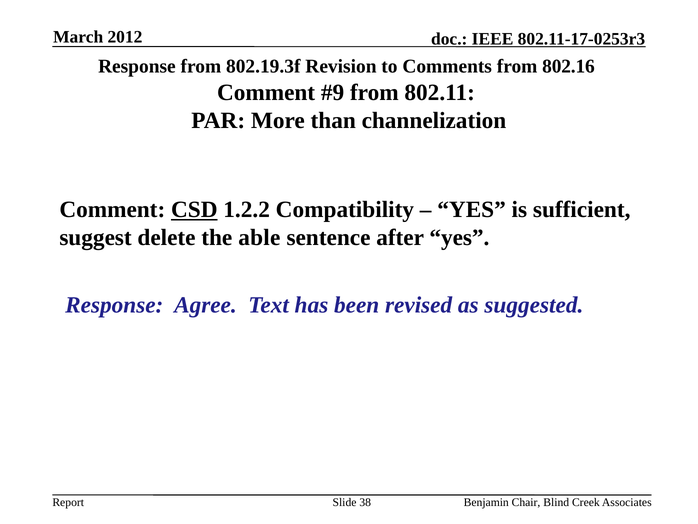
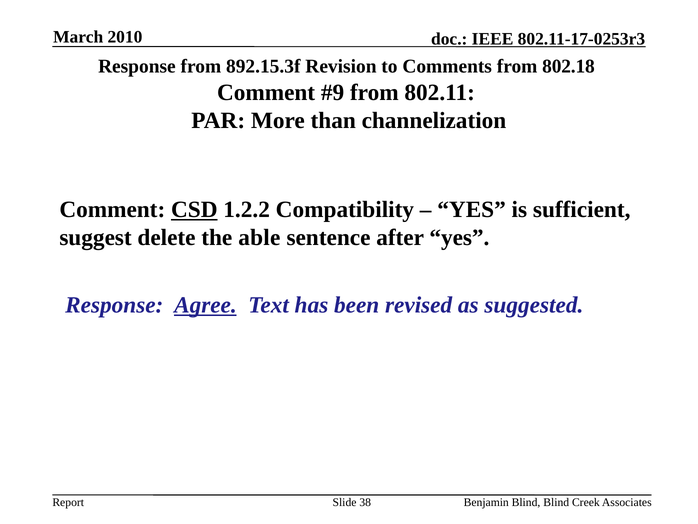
2012: 2012 -> 2010 (125, 37)
802.19.3f: 802.19.3f -> 892.15.3f (263, 66)
802.16: 802.16 -> 802.18 (568, 66)
Agree underline: none -> present (205, 305)
Benjamin Chair: Chair -> Blind (526, 502)
